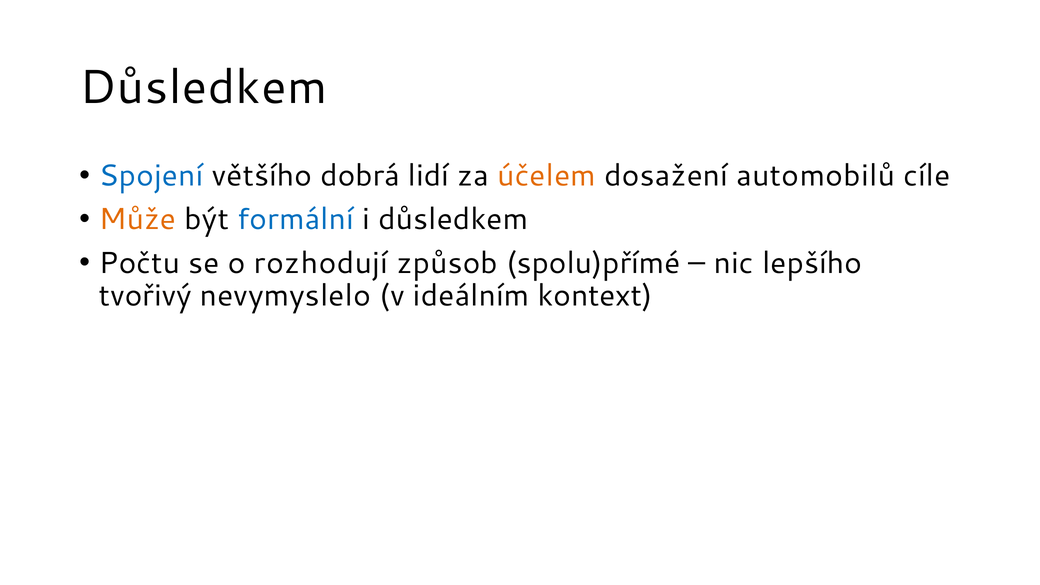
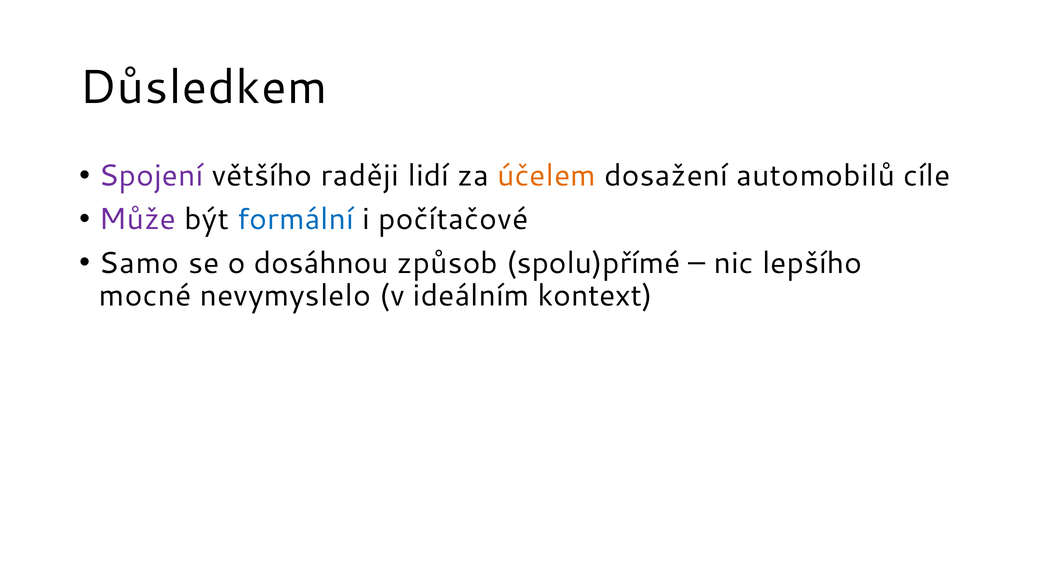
Spojení colour: blue -> purple (151, 176)
dobrá: dobrá -> raději (360, 176)
Může colour: orange -> purple (138, 219)
i důsledkem: důsledkem -> počítačové (453, 219)
Počtu: Počtu -> Samo (139, 263)
rozhodují: rozhodují -> dosáhnou (321, 263)
tvořivý: tvořivý -> mocné (145, 296)
